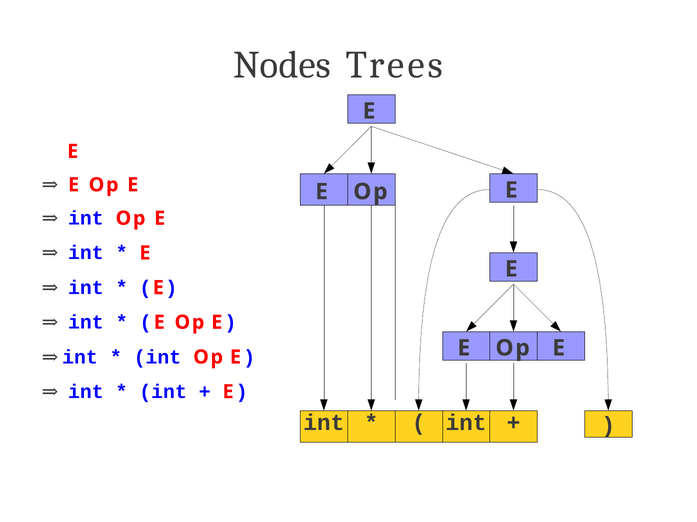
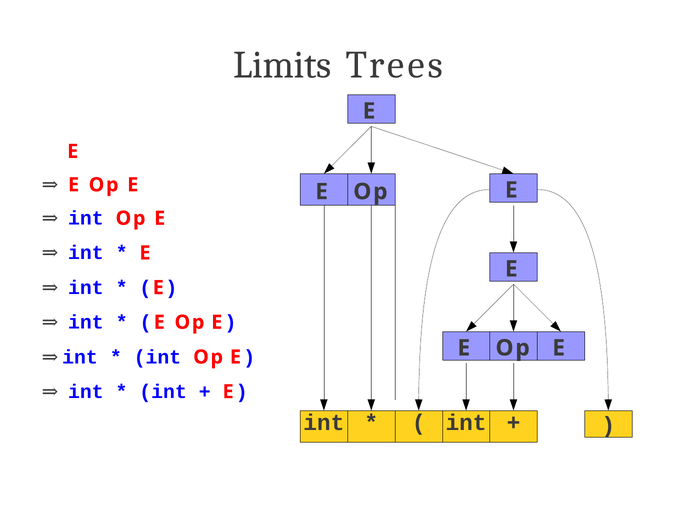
Nodes: Nodes -> Limits (282, 65)
